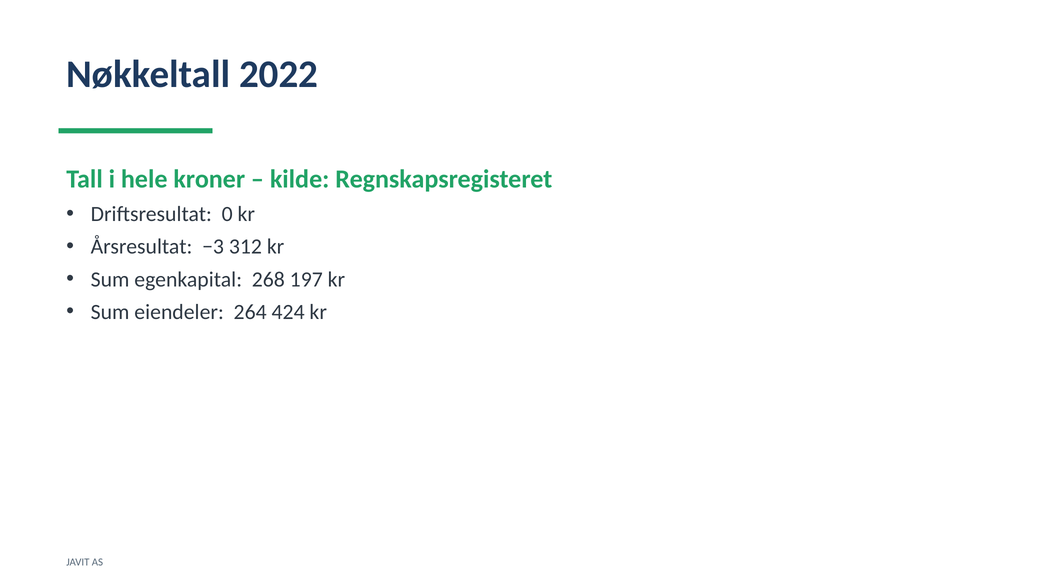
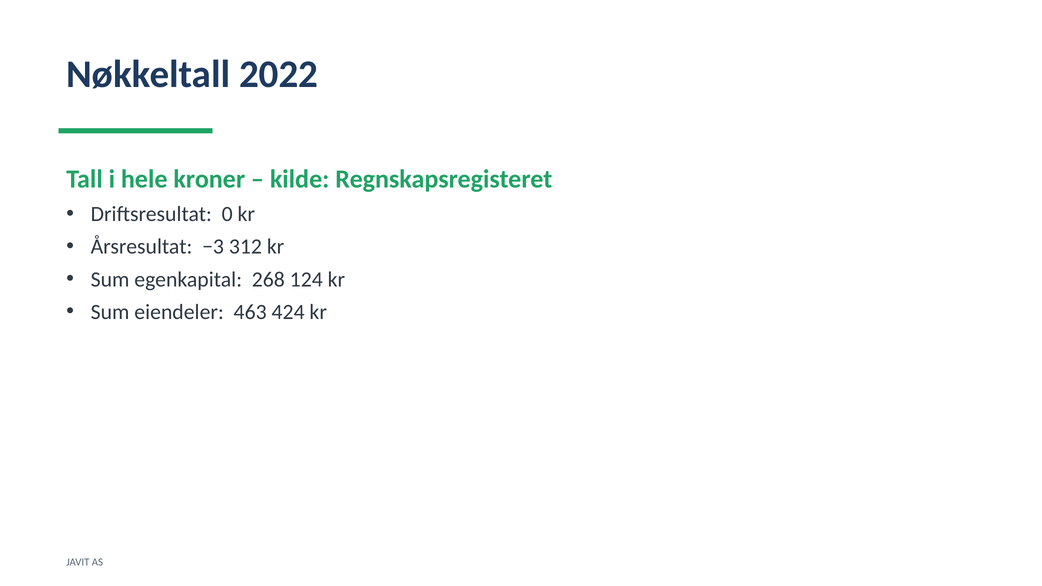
197: 197 -> 124 (306, 279)
264: 264 -> 463 (250, 312)
